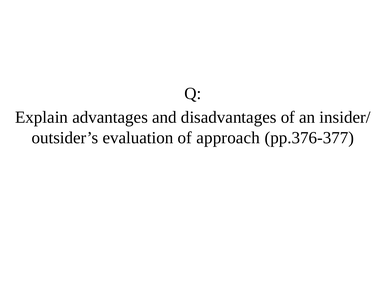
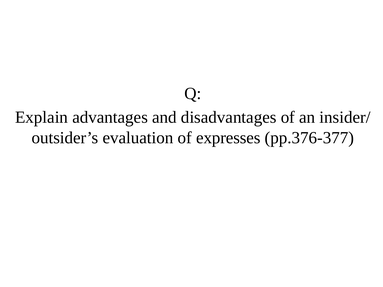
approach: approach -> expresses (228, 138)
